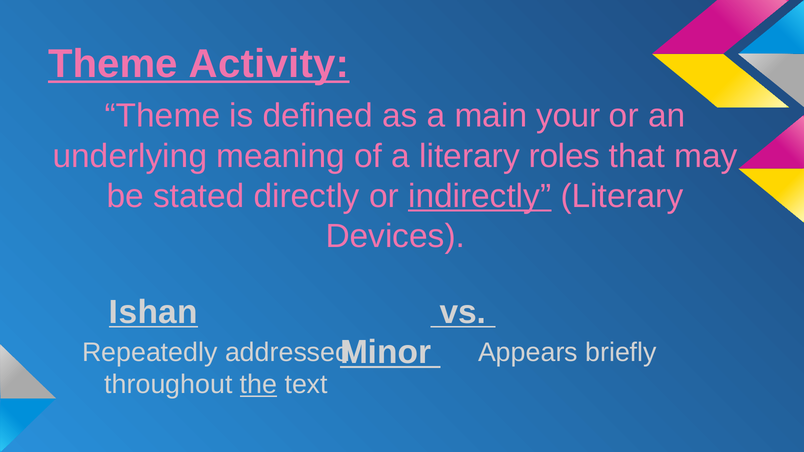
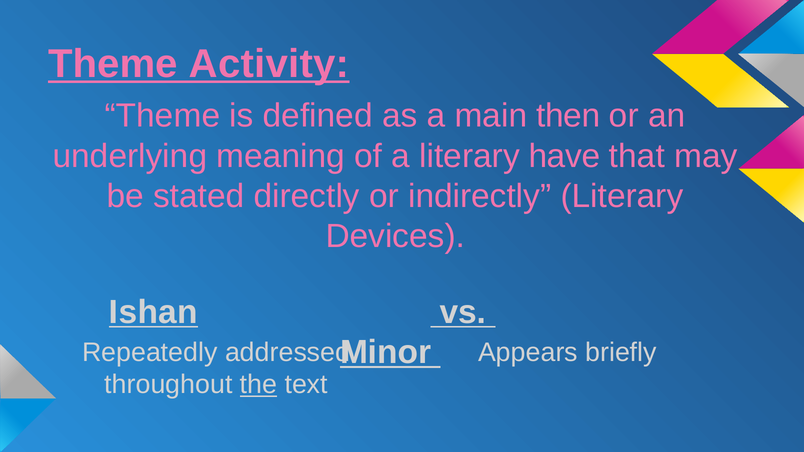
your: your -> then (568, 116)
roles: roles -> have (565, 156)
indirectly underline: present -> none (480, 196)
